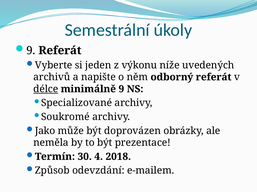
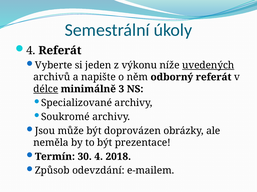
9: 9 -> 4 (31, 51)
uvedených underline: none -> present (208, 65)
minimálně 9: 9 -> 3 (121, 89)
Jako: Jako -> Jsou (45, 131)
